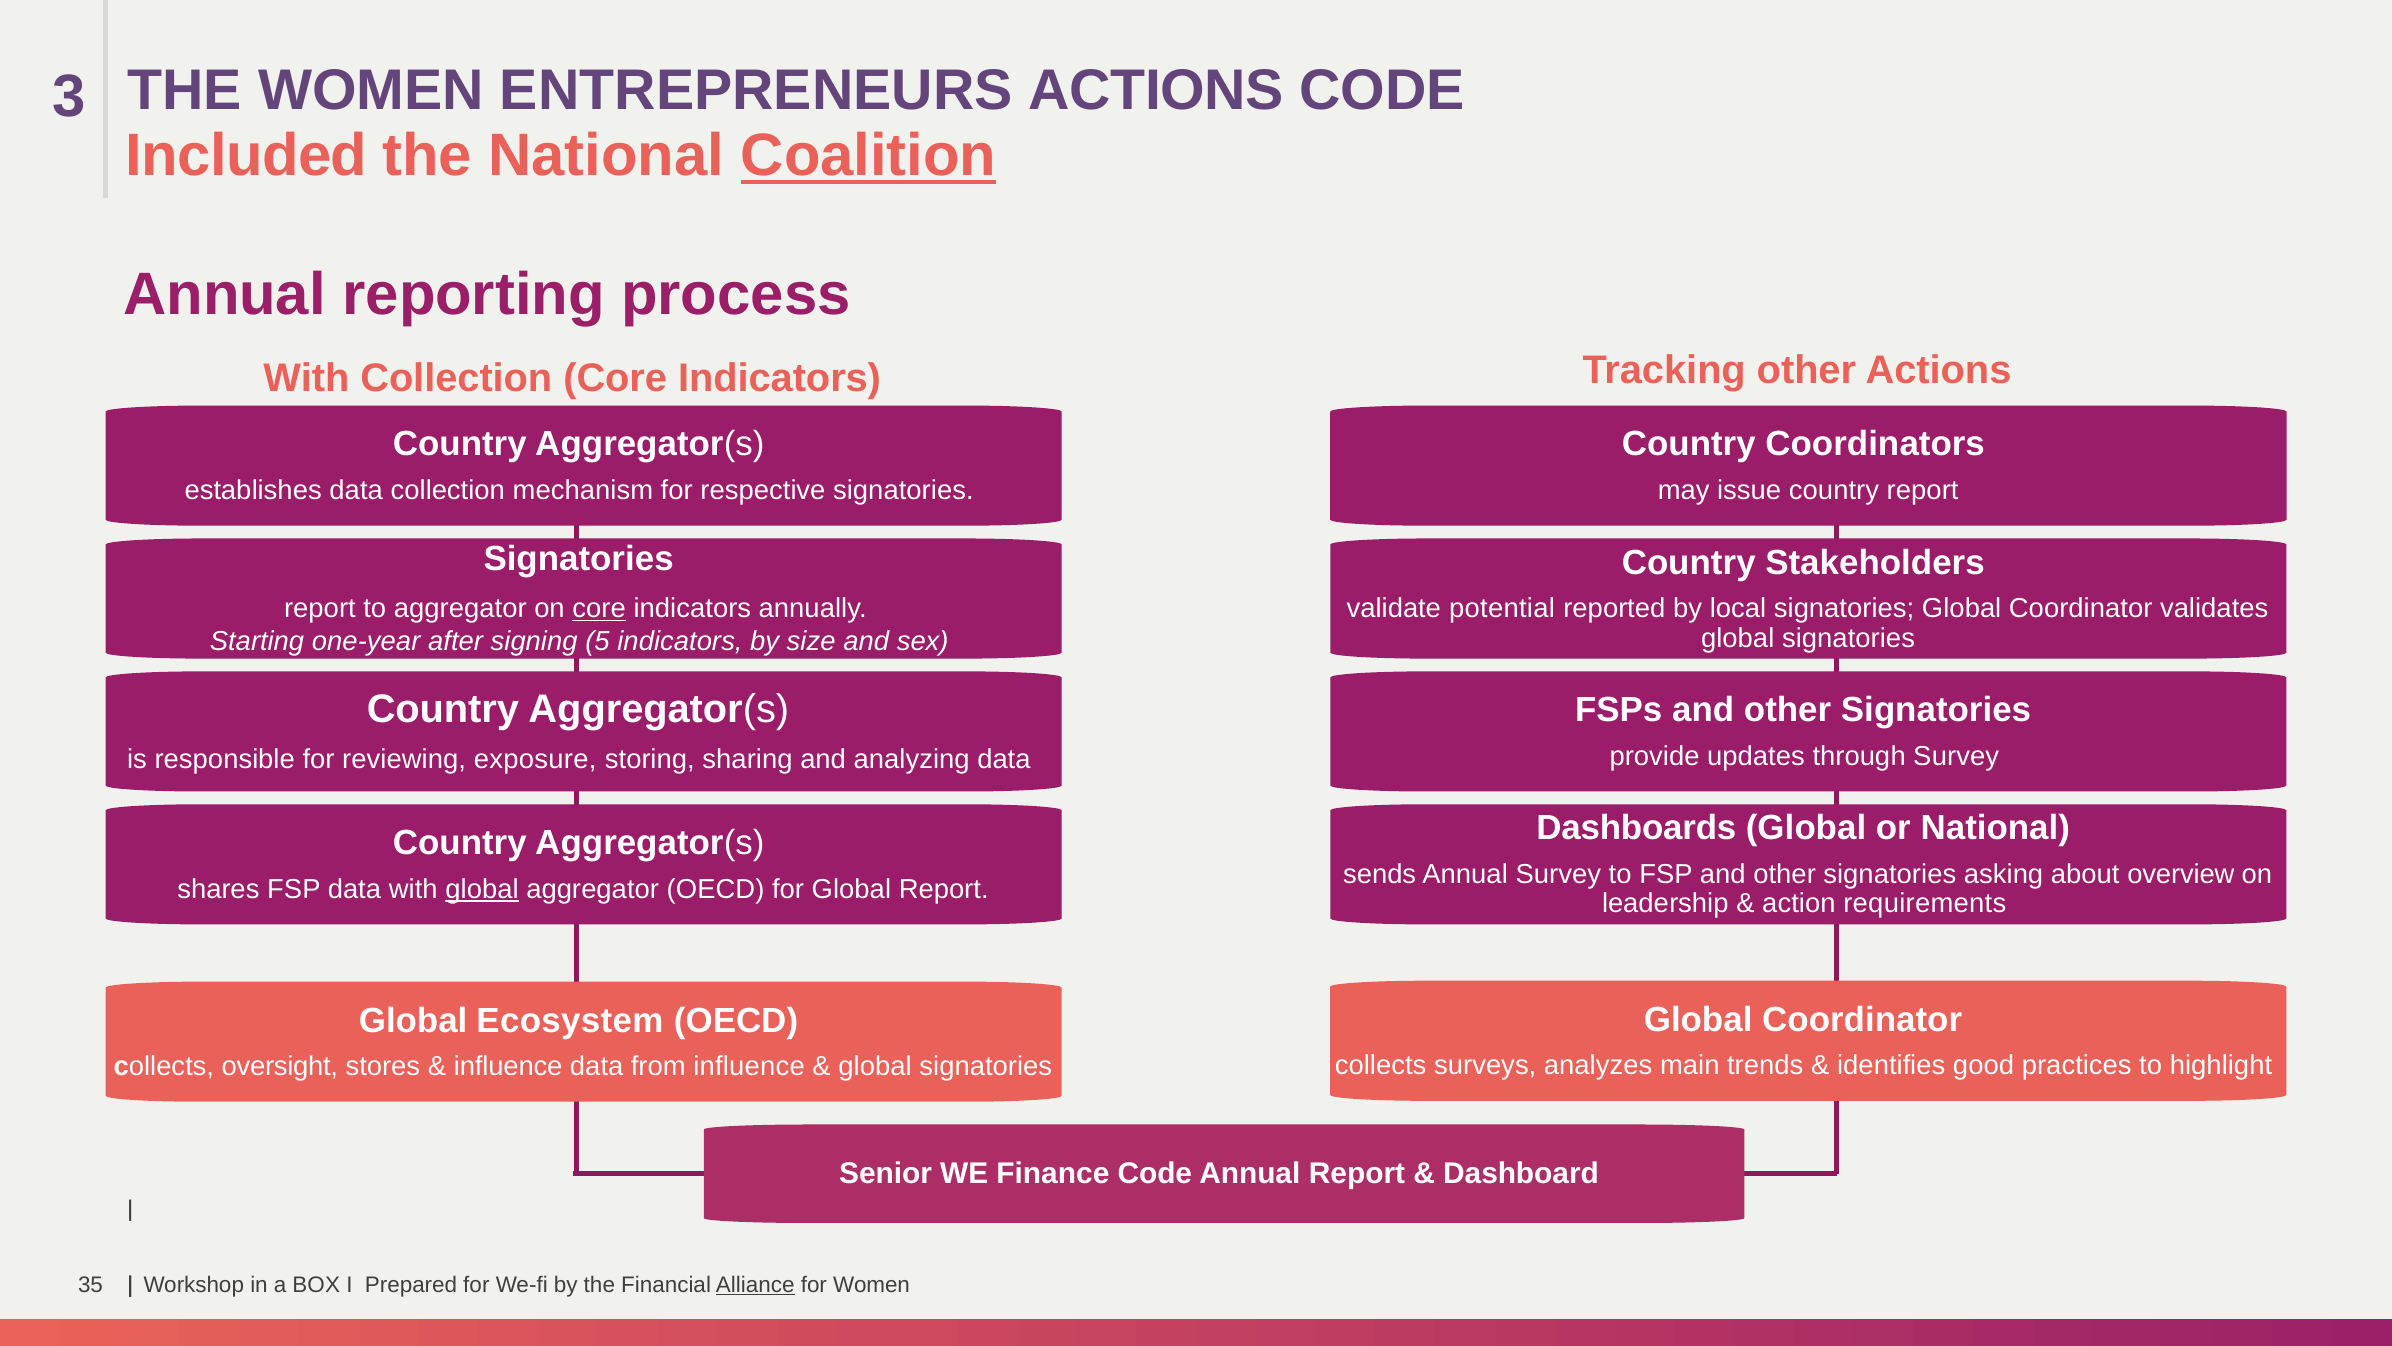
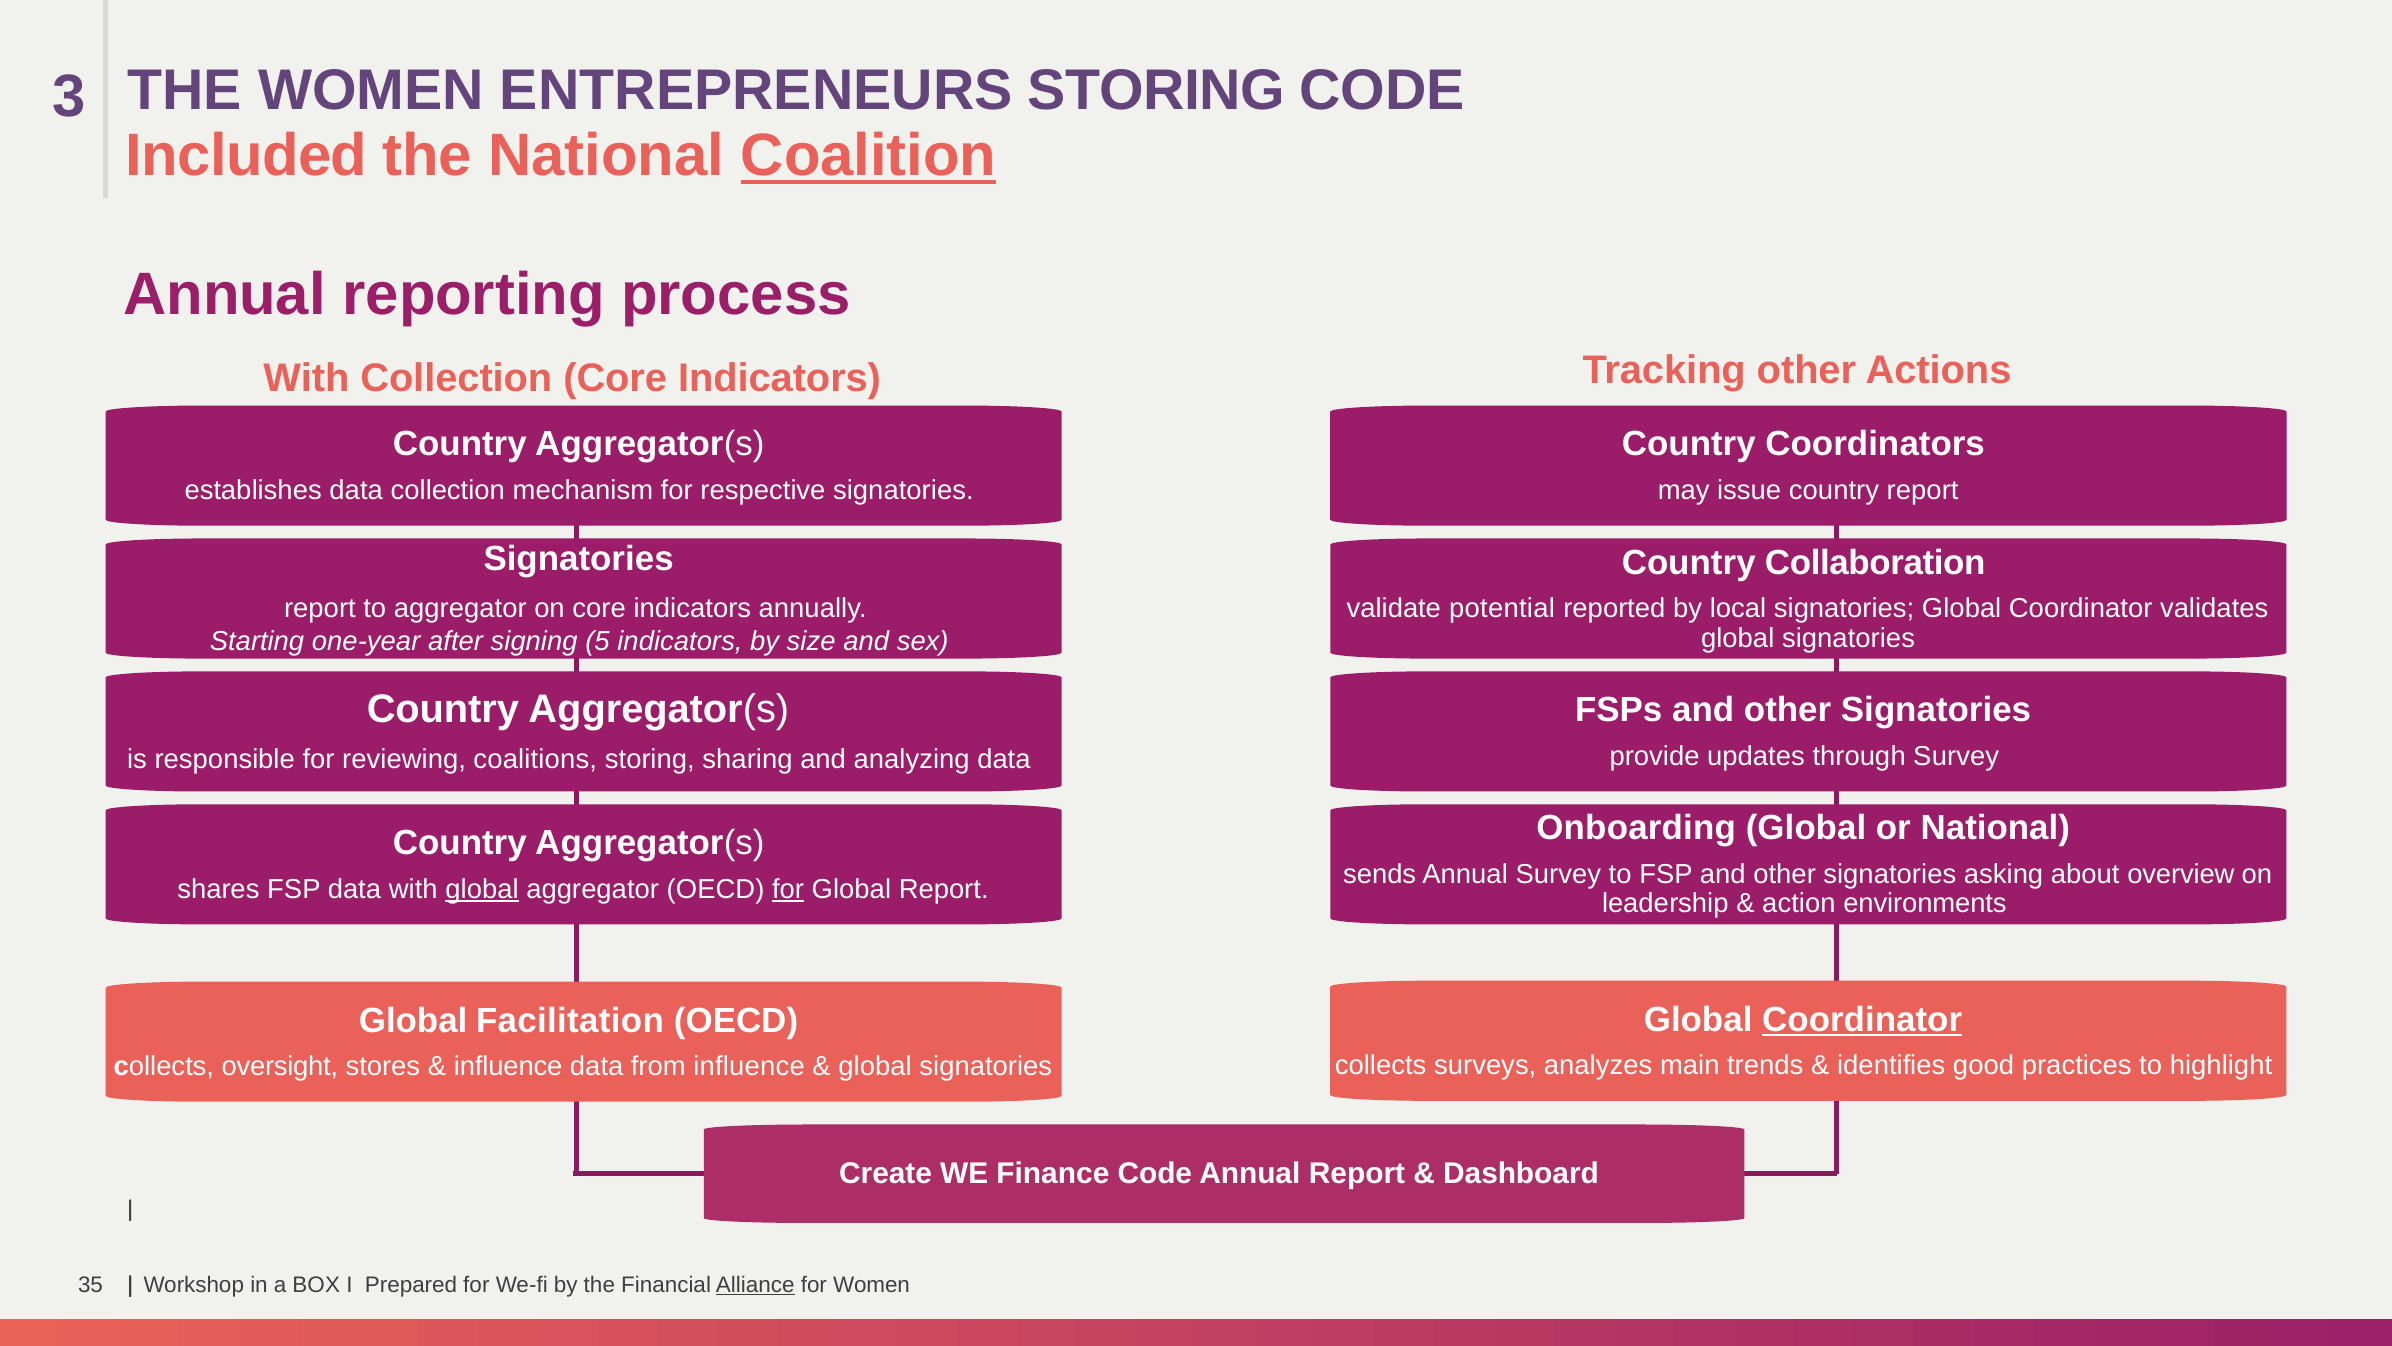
ENTREPRENEURS ACTIONS: ACTIONS -> STORING (1156, 91)
Stakeholders: Stakeholders -> Collaboration (1875, 562)
core underline: present -> none (599, 609)
exposure: exposure -> coalitions (535, 759)
Dashboards: Dashboards -> Onboarding (1636, 828)
for underline: none -> present (788, 889)
requirements: requirements -> environments (1925, 904)
Coordinator underline: none -> present (1862, 1019)
Ecosystem: Ecosystem -> Facilitation (570, 1020)
Senior: Senior -> Create (886, 1173)
